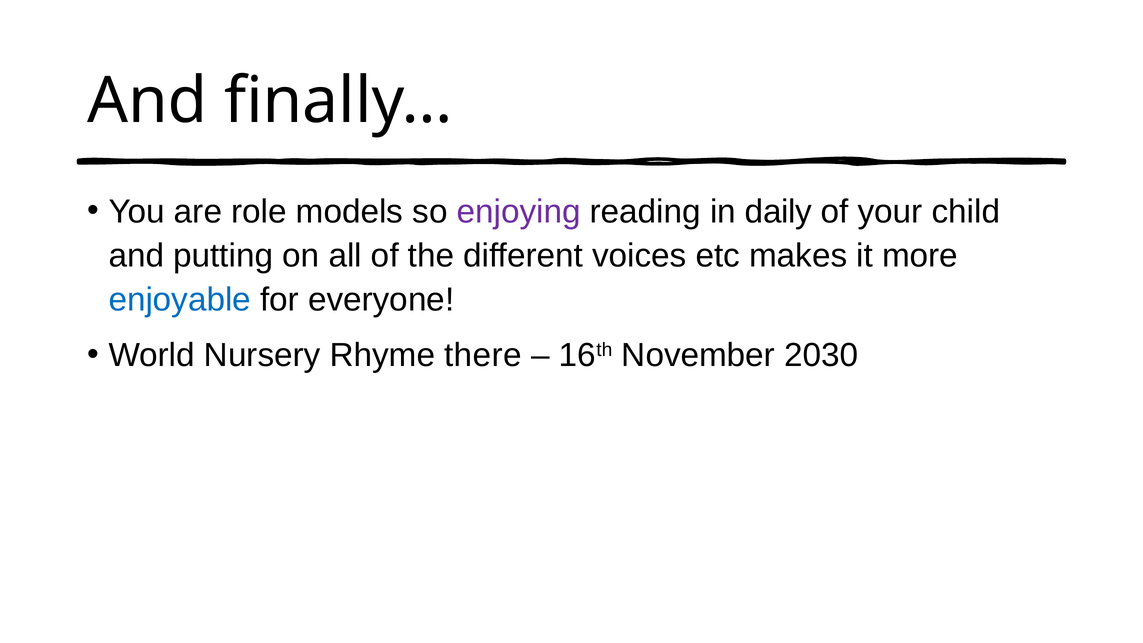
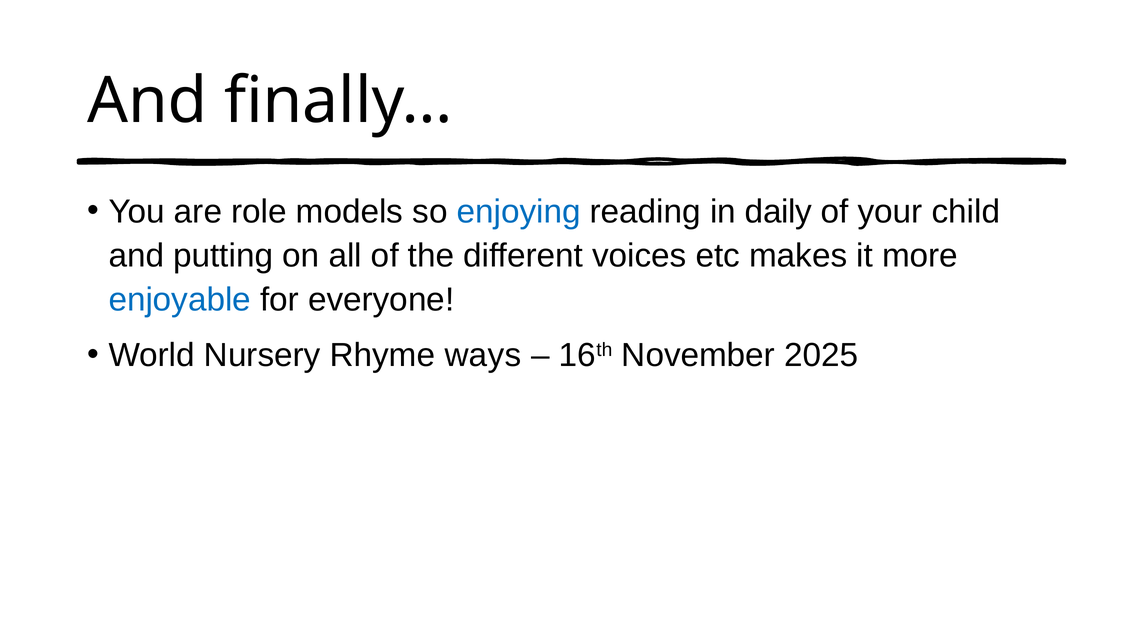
enjoying colour: purple -> blue (519, 211)
there: there -> ways (483, 355)
2030: 2030 -> 2025 (821, 355)
